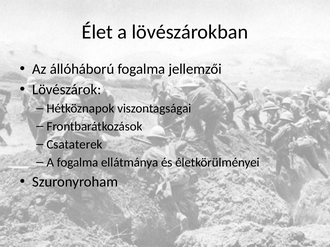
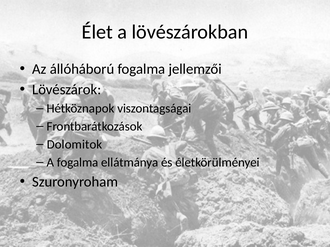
Csataterek: Csataterek -> Dolomitok (75, 145)
